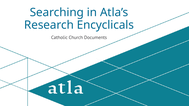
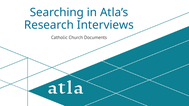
Encyclicals: Encyclicals -> Interviews (105, 25)
